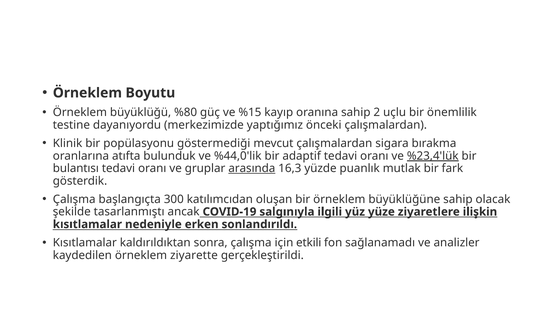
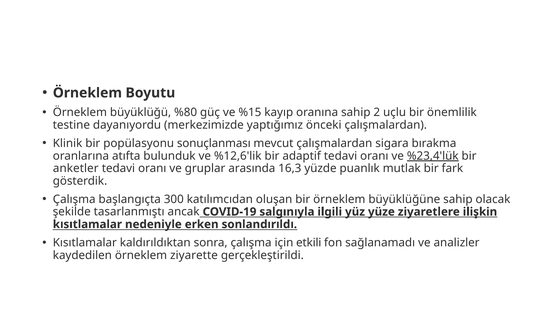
göstermediği: göstermediği -> sonuçlanması (214, 143)
%44,0'lik: %44,0'lik -> %12,6'lik (238, 156)
bulantısı: bulantısı -> anketler (76, 168)
arasında underline: present -> none (252, 168)
